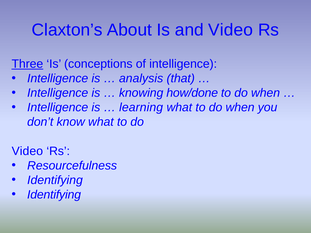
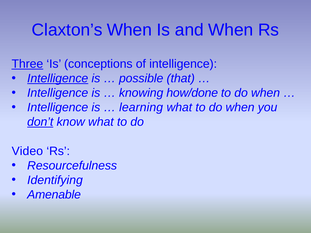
Claxton’s About: About -> When (129, 30)
and Video: Video -> When (231, 30)
Intelligence underline: none -> present (58, 79)
analysis: analysis -> possible (141, 79)
don’t underline: none -> present (40, 122)
Identifying: Identifying -> Amenable (54, 195)
